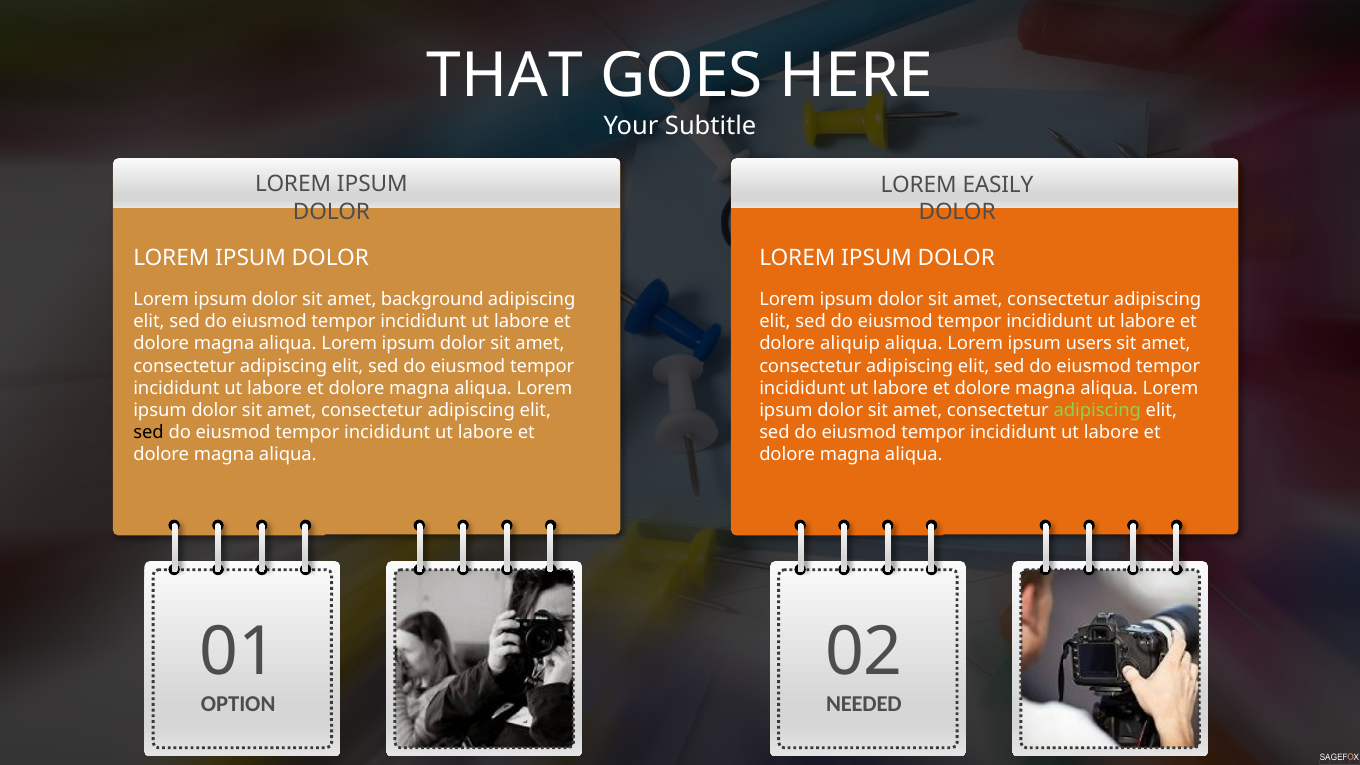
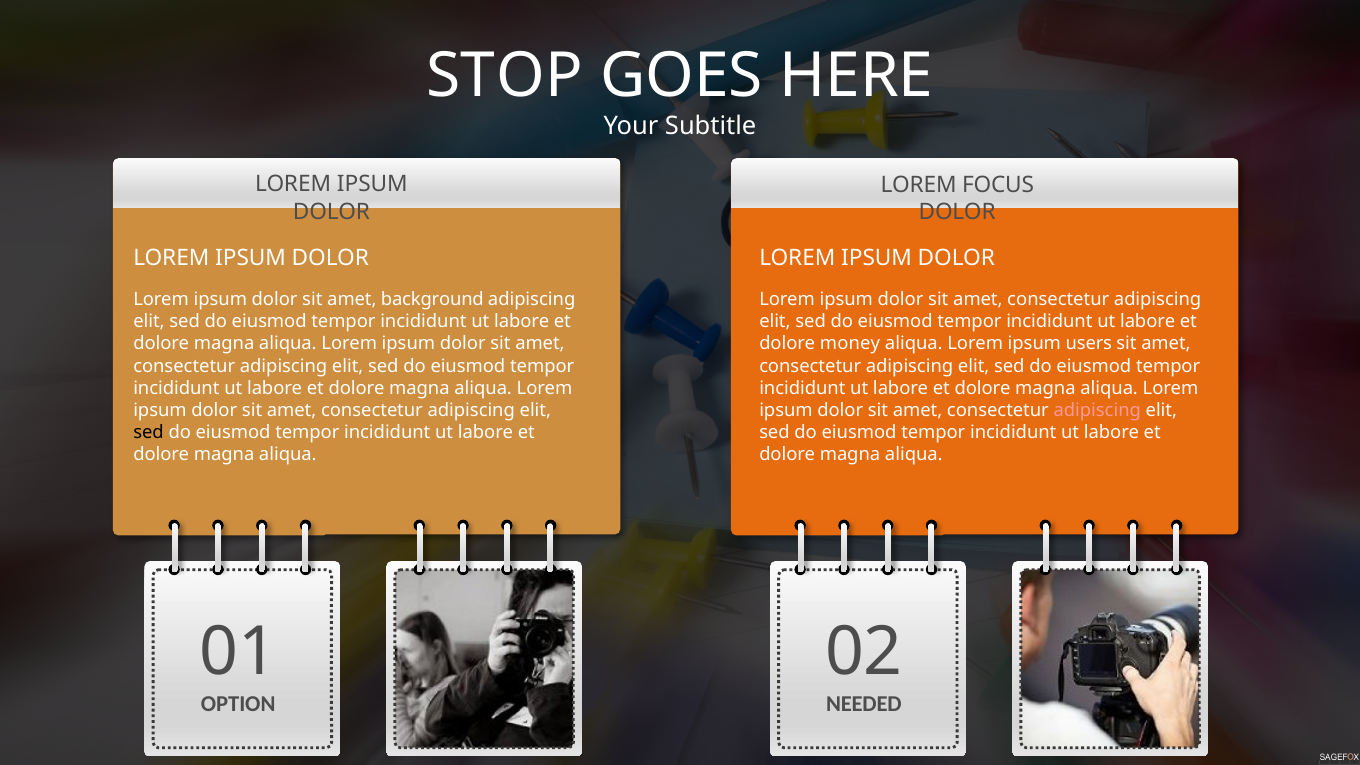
THAT: THAT -> STOP (505, 76)
EASILY: EASILY -> FOCUS (998, 185)
aliquip: aliquip -> money (850, 344)
adipiscing colour: light green -> pink (1097, 410)
